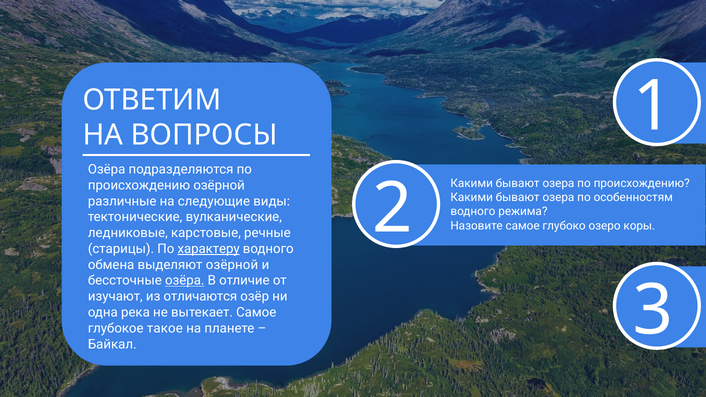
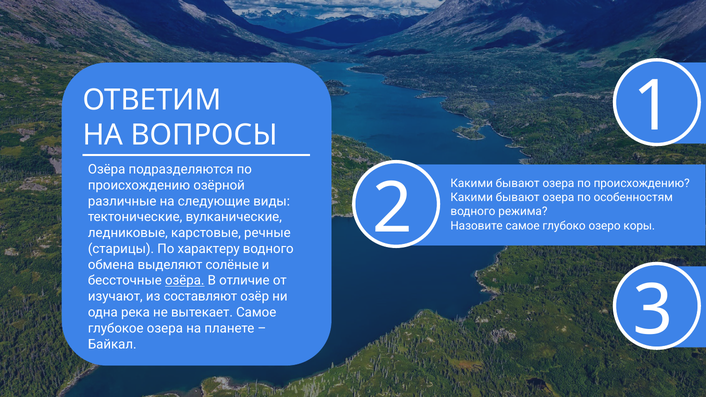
характеру underline: present -> none (209, 249)
выделяют озёрной: озёрной -> солёные (232, 265)
из отличаются: отличаются -> составляют (200, 297)
глубокое такое: такое -> озера (165, 328)
